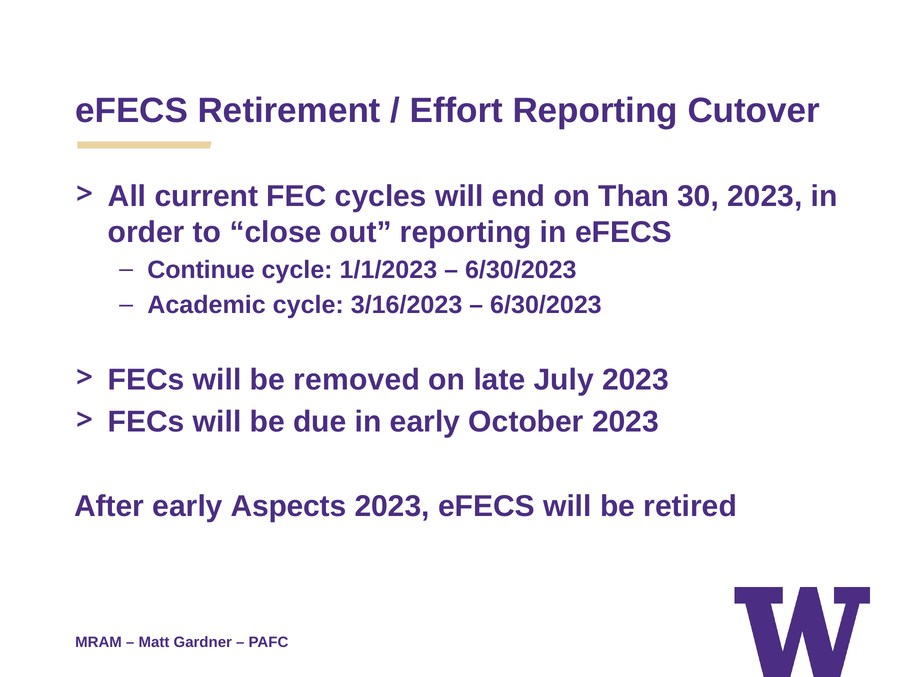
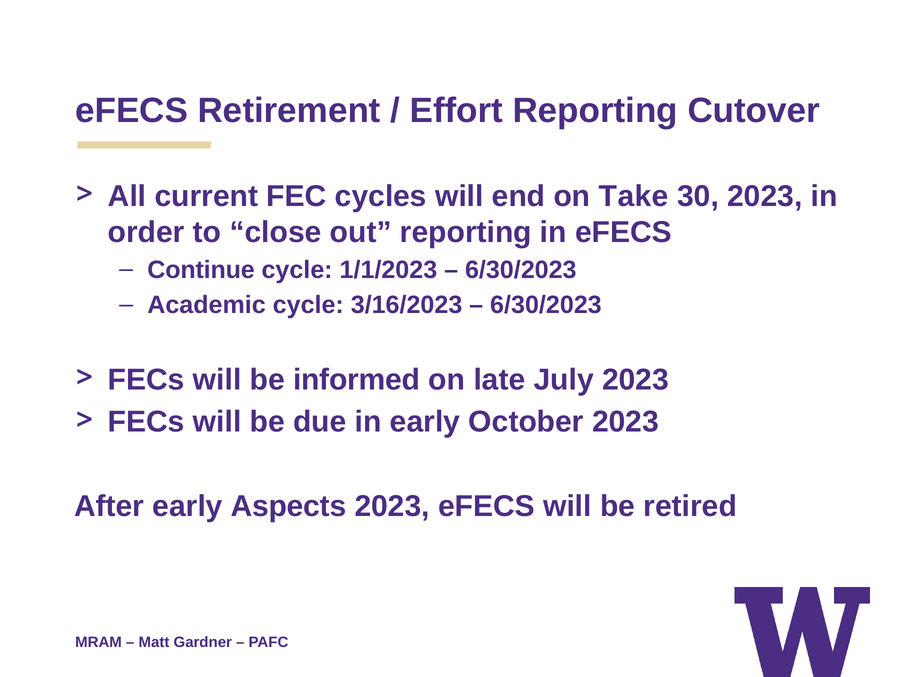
Than: Than -> Take (634, 196)
removed: removed -> informed (357, 379)
